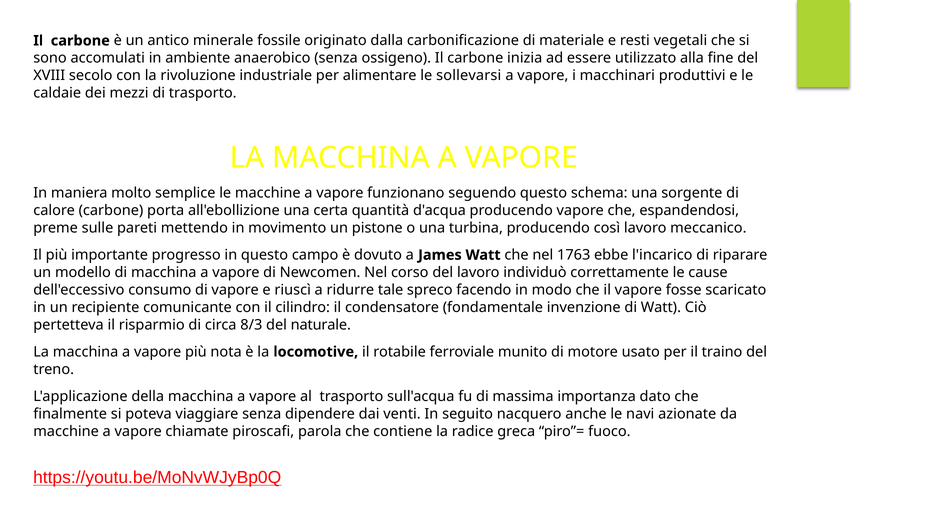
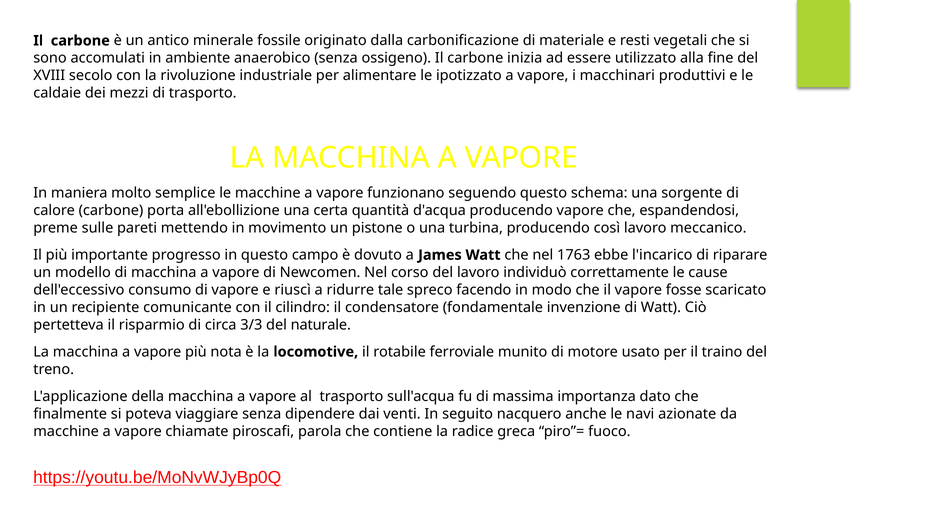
sollevarsi: sollevarsi -> ipotizzato (469, 76)
8/3: 8/3 -> 3/3 (251, 325)
